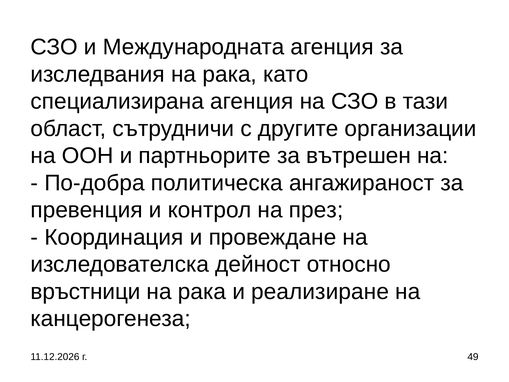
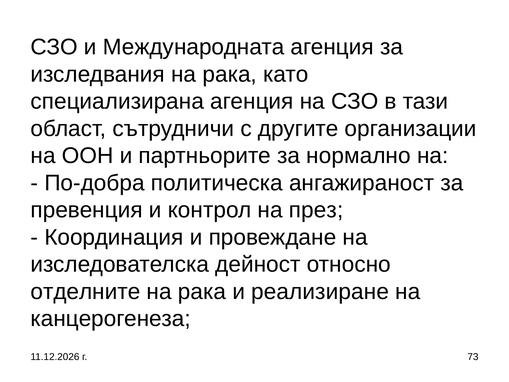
вътрешен: вътрешен -> нормално (359, 156)
връстници: връстници -> отделните (85, 291)
49: 49 -> 73 (473, 357)
